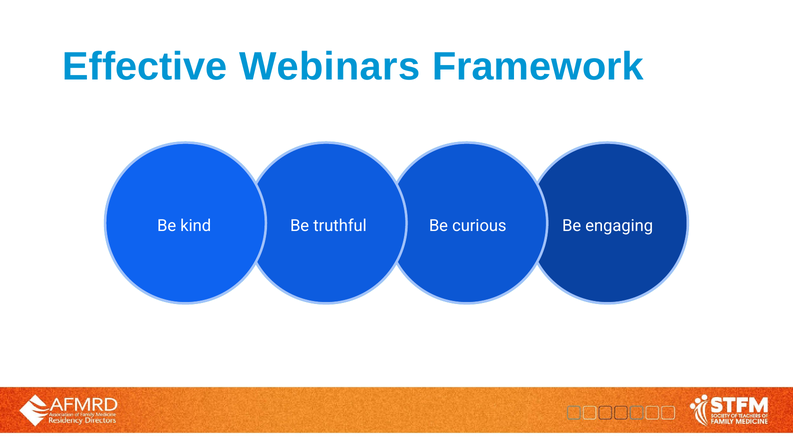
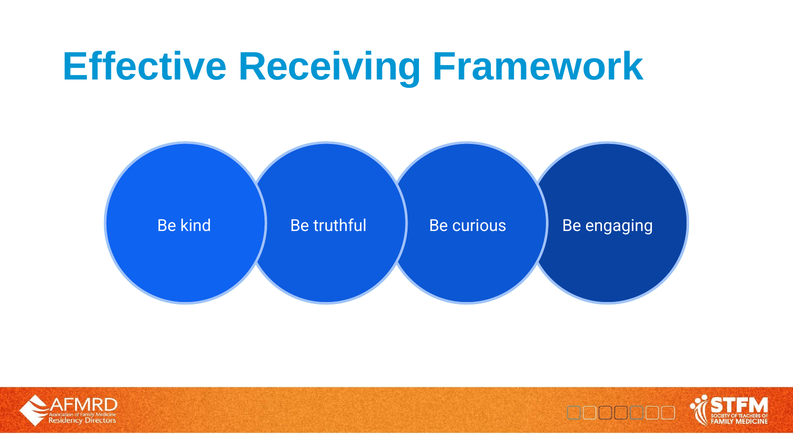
Webinars: Webinars -> Receiving (330, 67)
